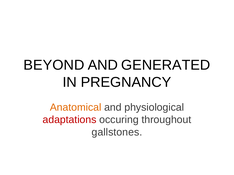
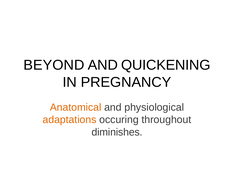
GENERATED: GENERATED -> QUICKENING (166, 65)
adaptations colour: red -> orange (70, 120)
gallstones: gallstones -> diminishes (117, 133)
